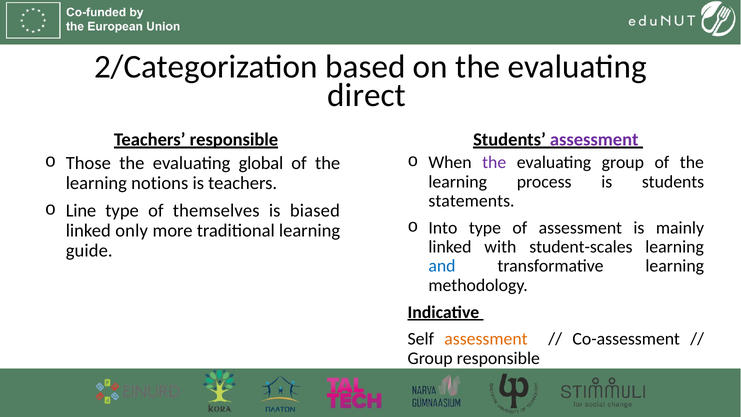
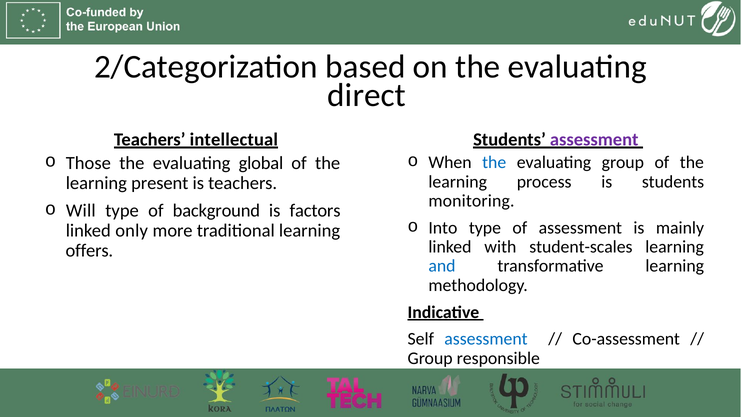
Teachers responsible: responsible -> intellectual (234, 139)
the colour: purple -> blue (494, 162)
notions: notions -> present (160, 183)
statements: statements -> monitoring (471, 201)
Line: Line -> Will (81, 211)
themselves: themselves -> background (216, 211)
biased: biased -> factors (315, 211)
guide: guide -> offers (89, 251)
assessment colour: orange -> blue (486, 339)
